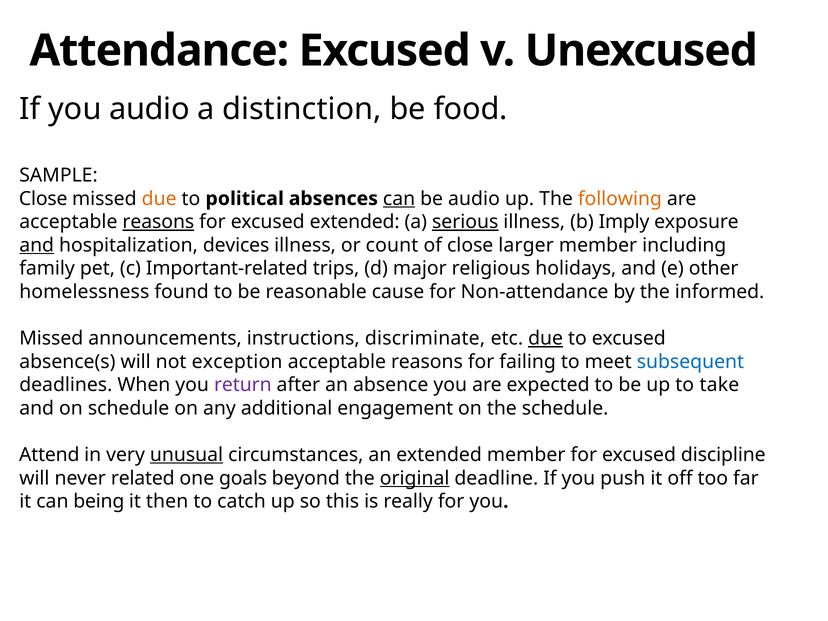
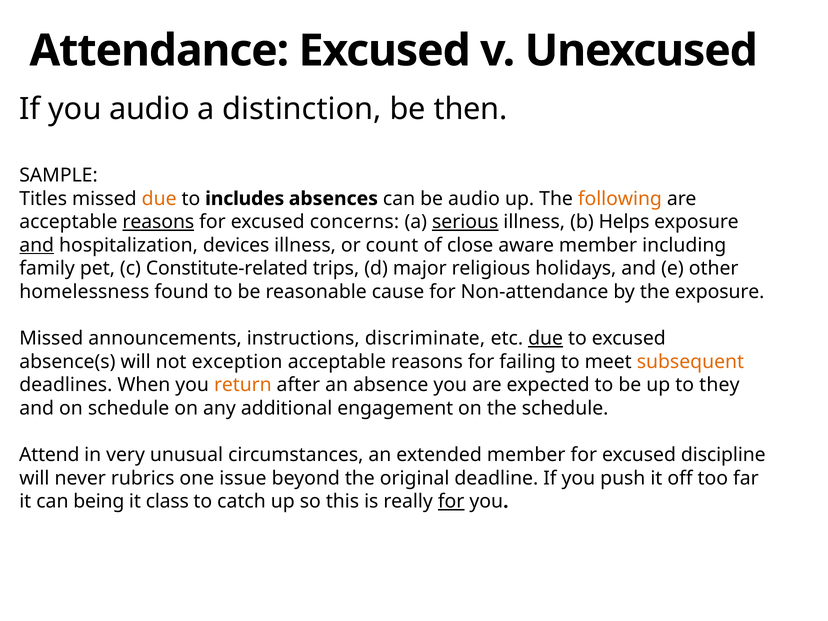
food: food -> then (471, 109)
Close: Close -> Titles (43, 199)
political: political -> includes (245, 199)
can underline: present -> none (399, 199)
excused extended: extended -> concerns (354, 222)
Imply: Imply -> Helps (624, 222)
larger: larger -> aware (526, 245)
Important-related: Important-related -> Constitute-related (227, 269)
the informed: informed -> exposure (720, 292)
subsequent colour: blue -> orange (690, 362)
return colour: purple -> orange (243, 385)
take: take -> they (719, 385)
unusual underline: present -> none (187, 455)
related: related -> rubrics (143, 478)
goals: goals -> issue (243, 478)
original underline: present -> none (415, 478)
then: then -> class (167, 501)
for underline: none -> present (451, 501)
